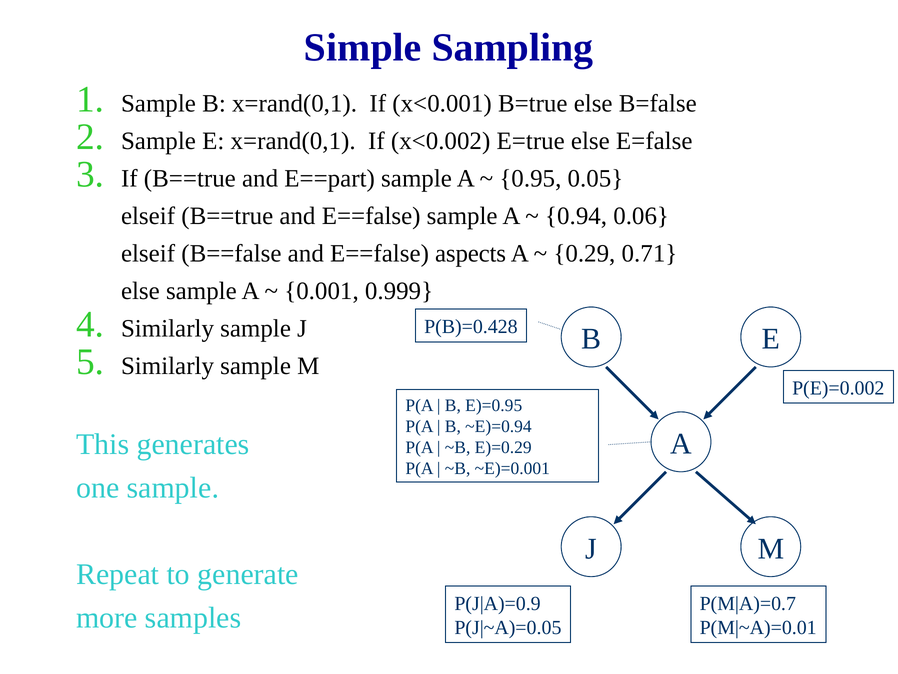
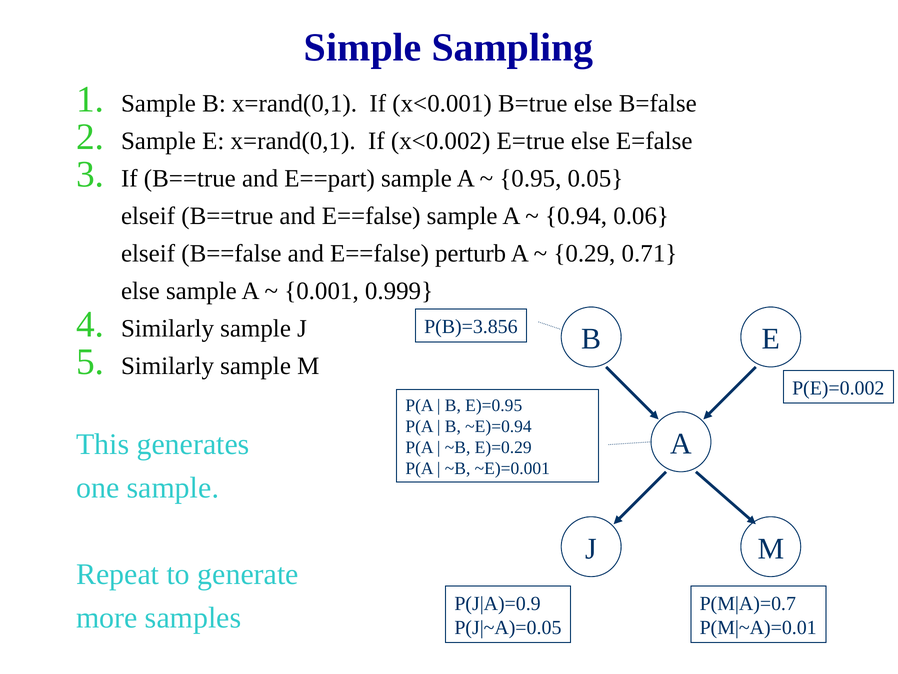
aspects: aspects -> perturb (471, 253)
P(B)=0.428: P(B)=0.428 -> P(B)=3.856 (471, 327)
